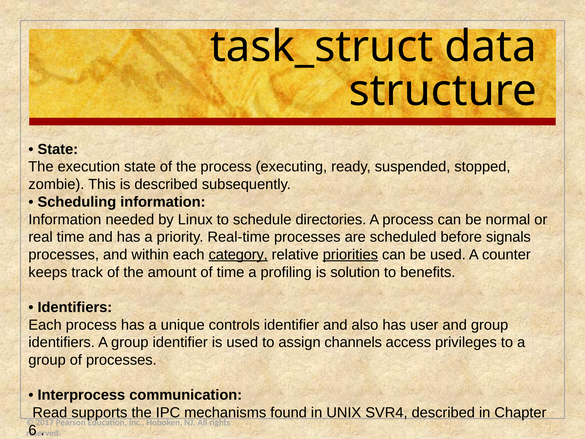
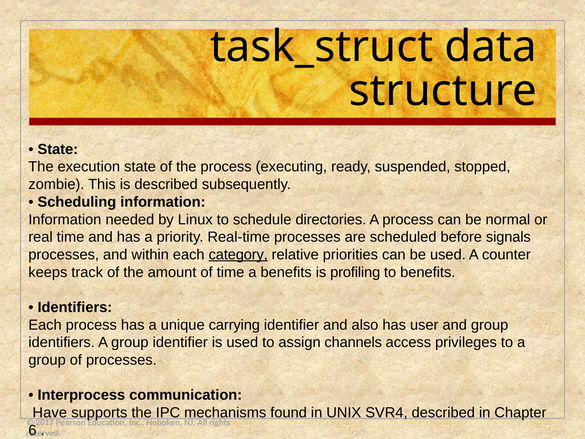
priorities underline: present -> none (350, 254)
a profiling: profiling -> benefits (286, 272)
solution: solution -> profiling (355, 272)
controls: controls -> carrying (234, 325)
Read: Read -> Have (50, 412)
